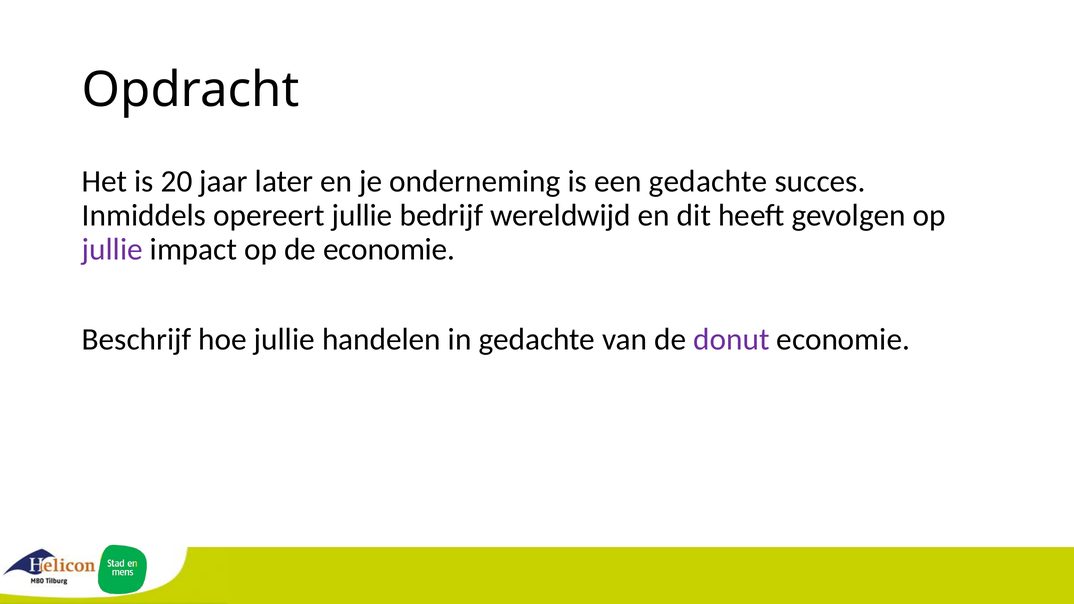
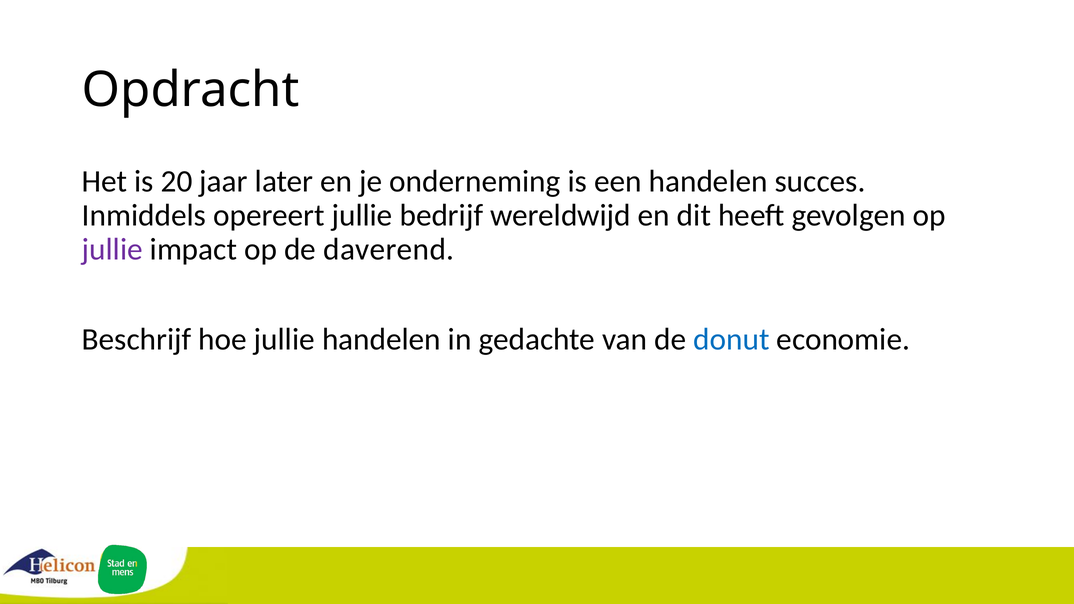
een gedachte: gedachte -> handelen (708, 182)
de economie: economie -> daverend (389, 249)
donut colour: purple -> blue (731, 339)
